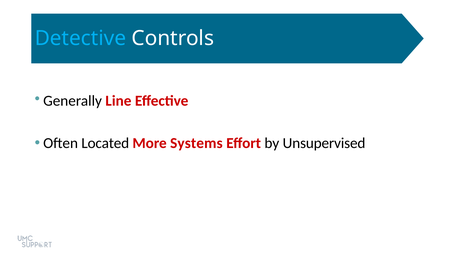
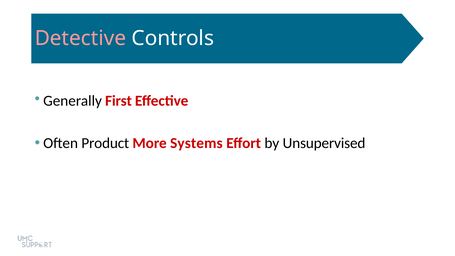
Detective colour: light blue -> pink (80, 38)
Line: Line -> First (119, 101)
Located: Located -> Product (105, 143)
